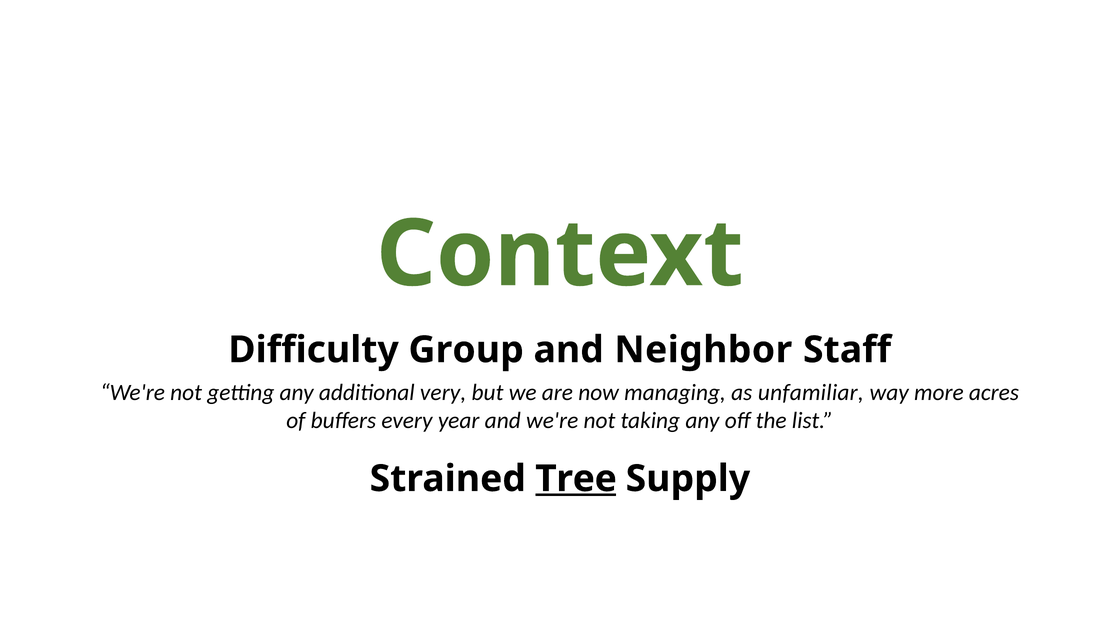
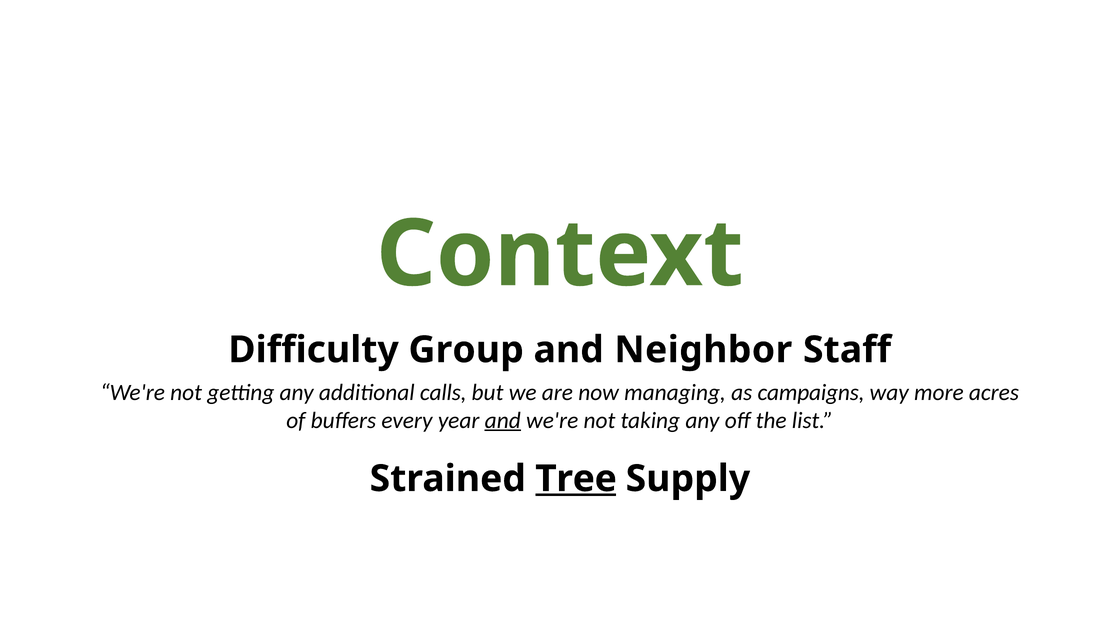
very: very -> calls (443, 392)
unfamiliar: unfamiliar -> campaigns (811, 392)
and underline: none -> present (503, 420)
